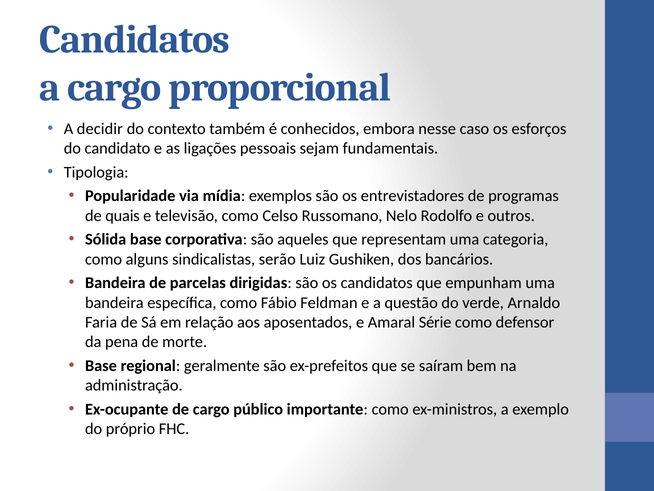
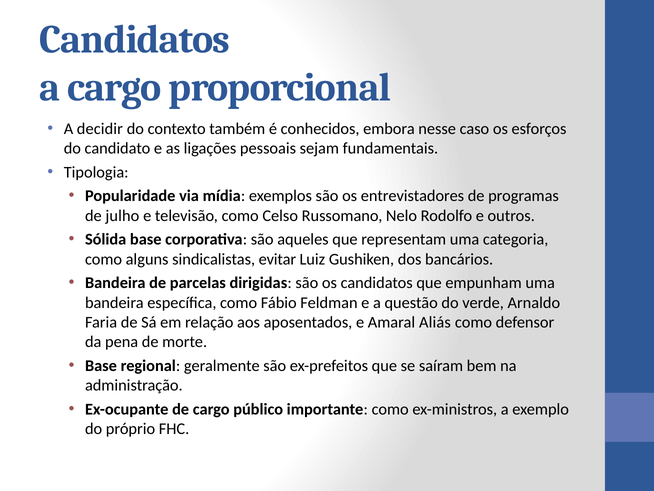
quais: quais -> julho (122, 215)
serão: serão -> evitar (277, 259)
Série: Série -> Aliás (435, 322)
